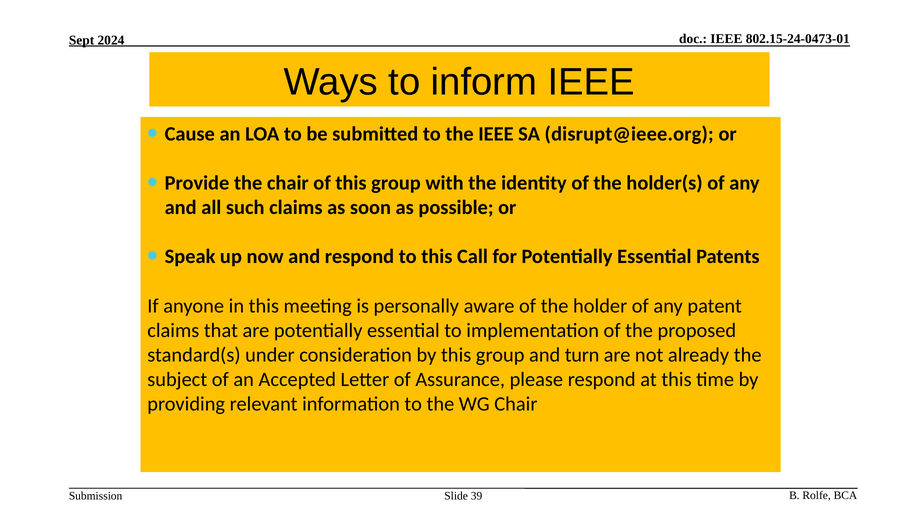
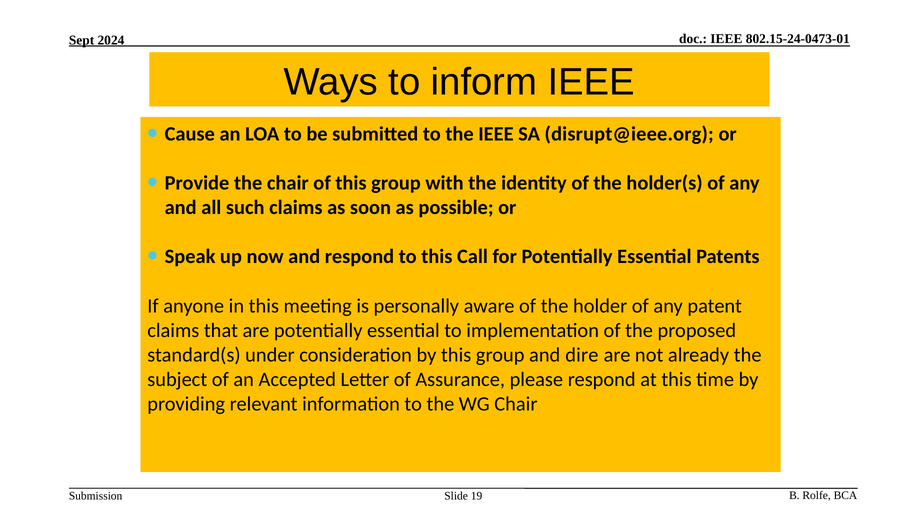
turn: turn -> dire (582, 355)
39: 39 -> 19 (477, 496)
